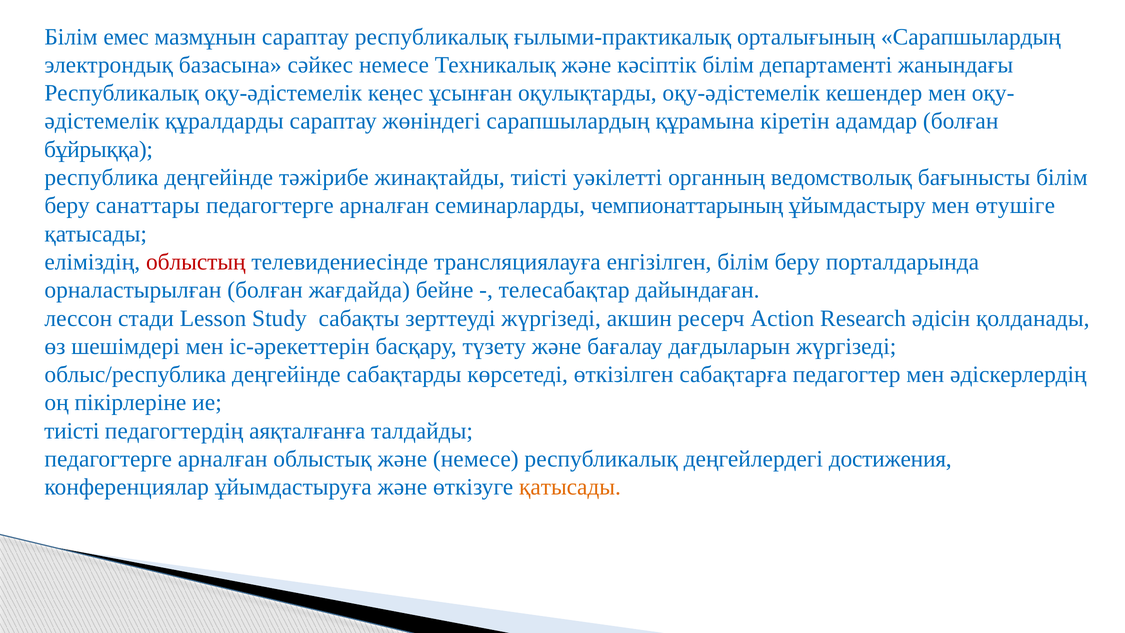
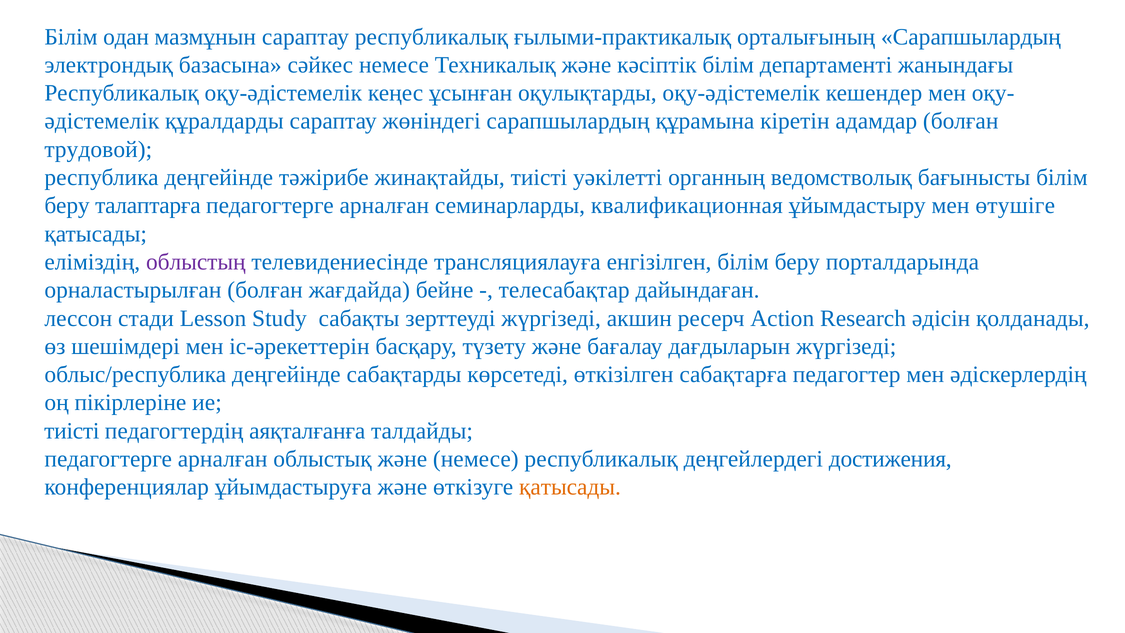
емес: емес -> одан (126, 37)
бұйрыққа: бұйрыққа -> трудовой (98, 149)
санаттары: санаттары -> талаптарға (148, 206)
чемпионаттарының: чемпионаттарының -> квалификационная (687, 206)
облыстың colour: red -> purple (196, 262)
